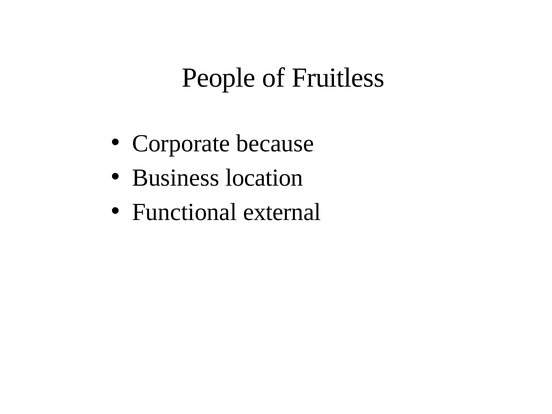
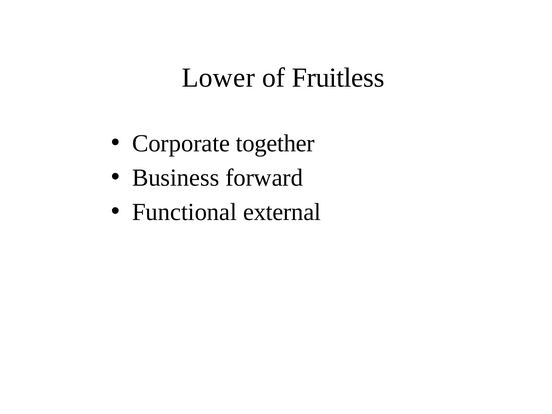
People: People -> Lower (218, 78)
because: because -> together (275, 143)
location: location -> forward (264, 178)
